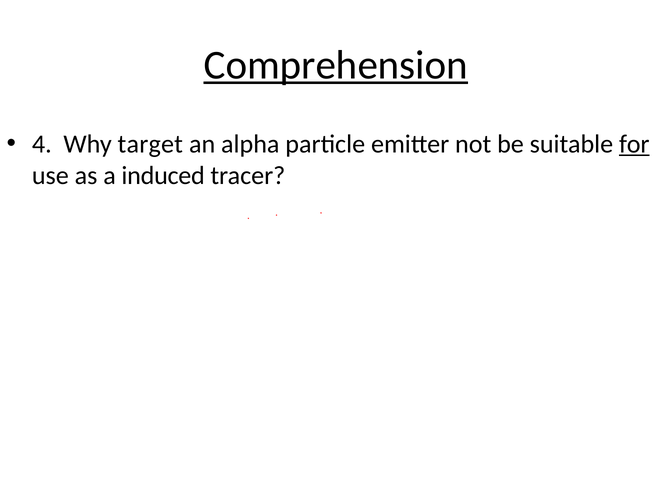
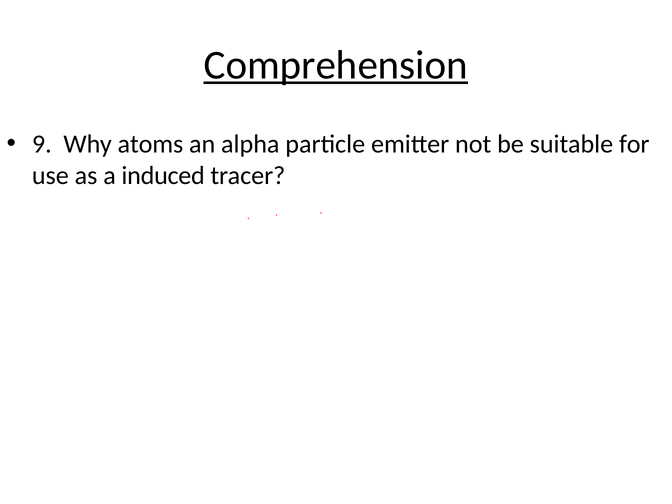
4: 4 -> 9 (42, 144)
target: target -> atoms (150, 144)
for underline: present -> none (634, 144)
